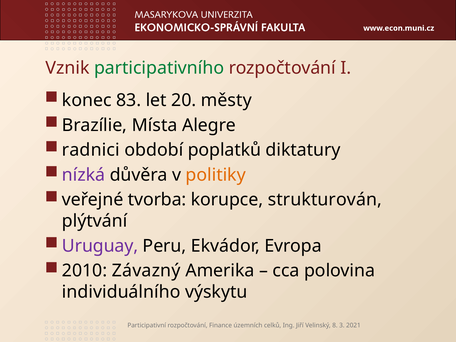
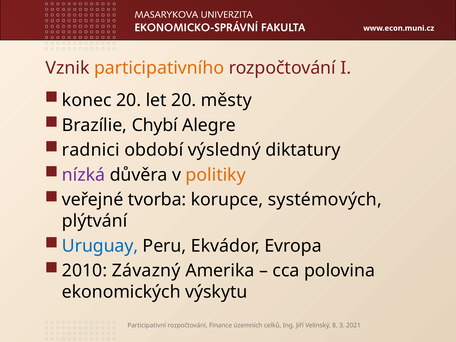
participativního colour: green -> orange (159, 68)
konec 83: 83 -> 20 (129, 100)
Místa: Místa -> Chybí (155, 125)
poplatků: poplatků -> výsledný (224, 150)
strukturován: strukturován -> systémových (325, 200)
Uruguay colour: purple -> blue (100, 246)
individuálního: individuálního -> ekonomických (121, 292)
